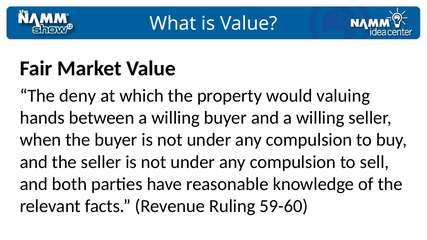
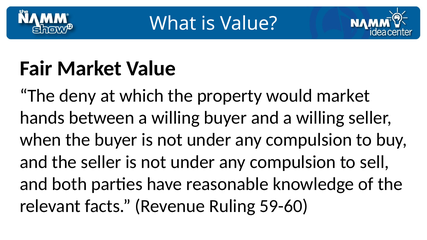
would valuing: valuing -> market (343, 96)
